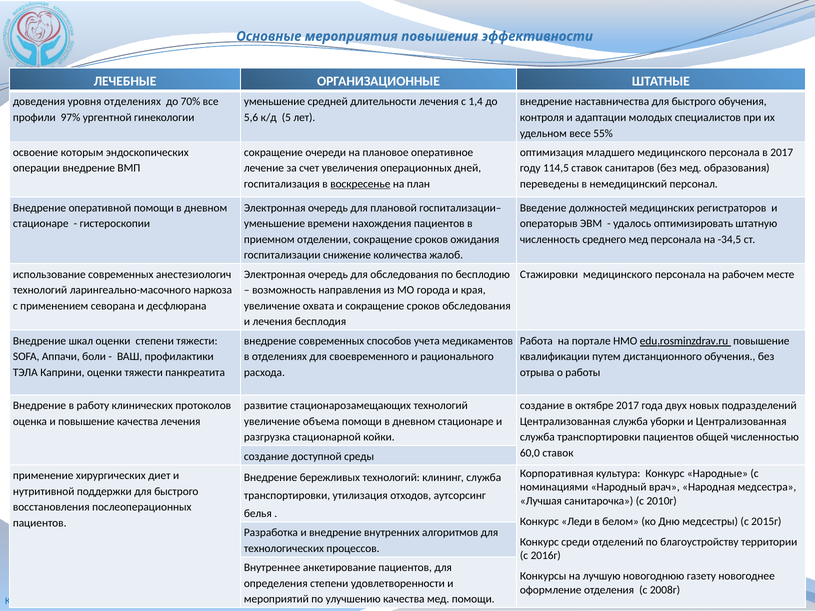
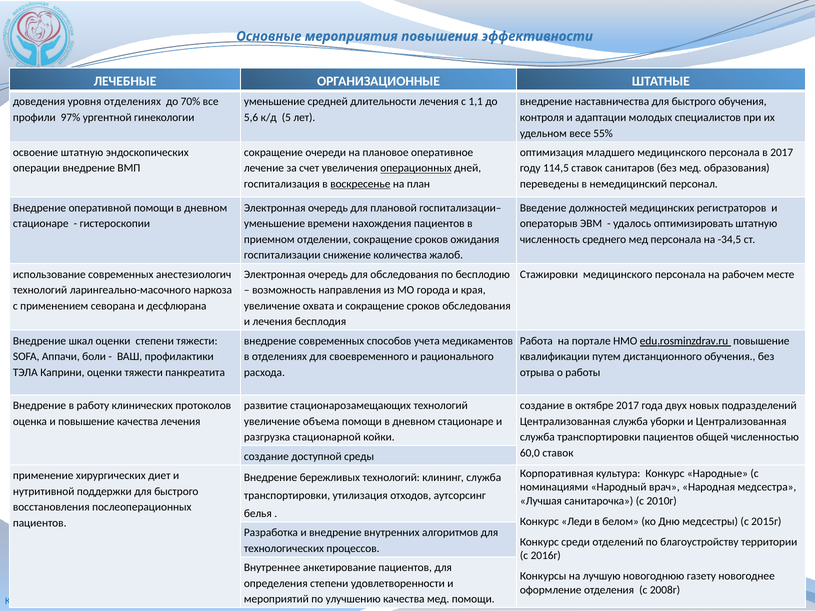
1,4: 1,4 -> 1,1 (476, 102)
освоение которым: которым -> штатную (82, 153)
операционных underline: none -> present (416, 168)
